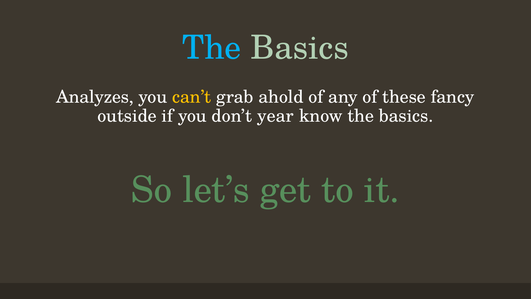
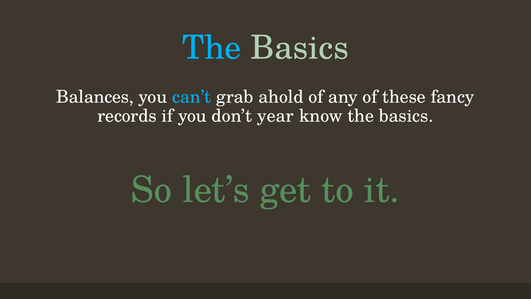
Analyzes: Analyzes -> Balances (95, 97)
can’t colour: yellow -> light blue (192, 97)
outside: outside -> records (127, 116)
